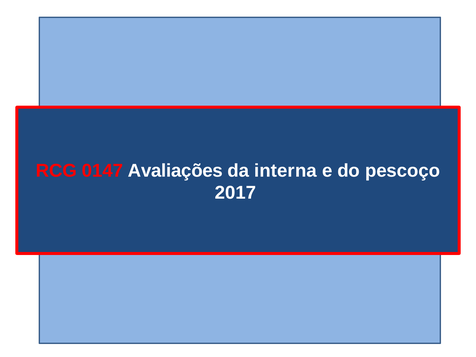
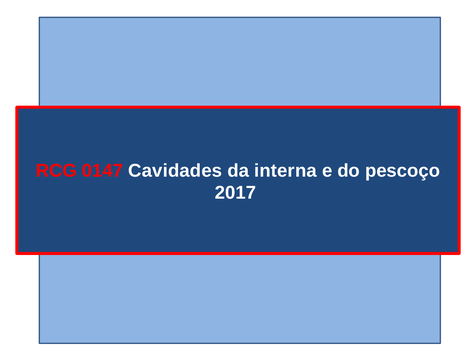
Avaliações: Avaliações -> Cavidades (175, 171)
